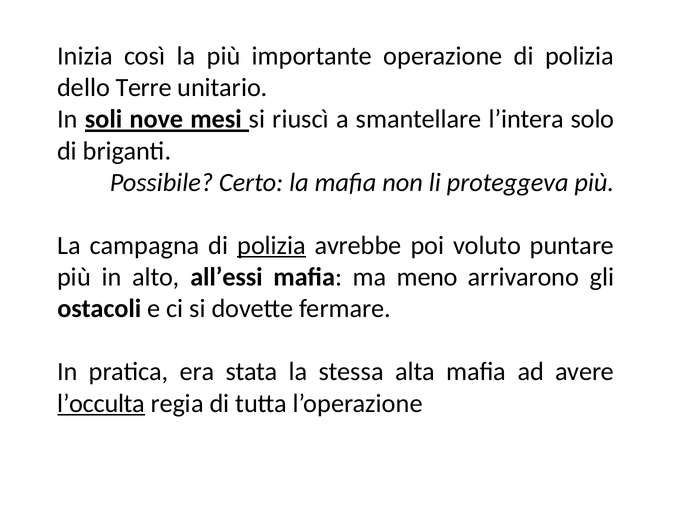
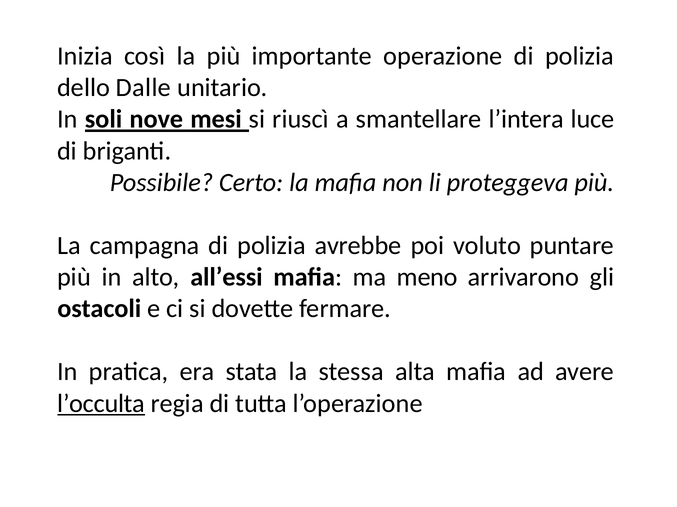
Terre: Terre -> Dalle (143, 88)
solo: solo -> luce (592, 119)
polizia underline: present -> none (272, 246)
